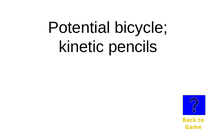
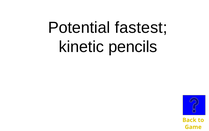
bicycle: bicycle -> fastest (141, 28)
